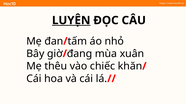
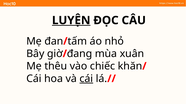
cái underline: none -> present (86, 79)
